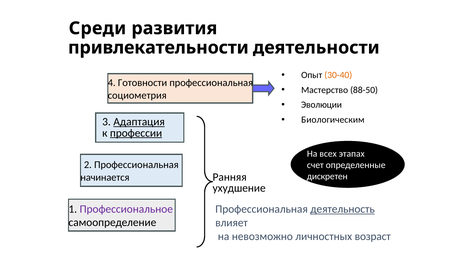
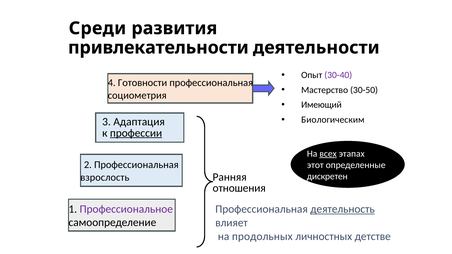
30-40 colour: orange -> purple (338, 75)
88-50: 88-50 -> 30-50 (364, 90)
Эволюции: Эволюции -> Имеющий (321, 105)
Адаптация underline: present -> none (139, 122)
всех underline: none -> present (328, 154)
счет: счет -> этот (315, 165)
начинается: начинается -> взрослость (105, 177)
ухудшение: ухудшение -> отношения (239, 188)
невозможно: невозможно -> продольных (262, 237)
возраст: возраст -> детстве (373, 237)
